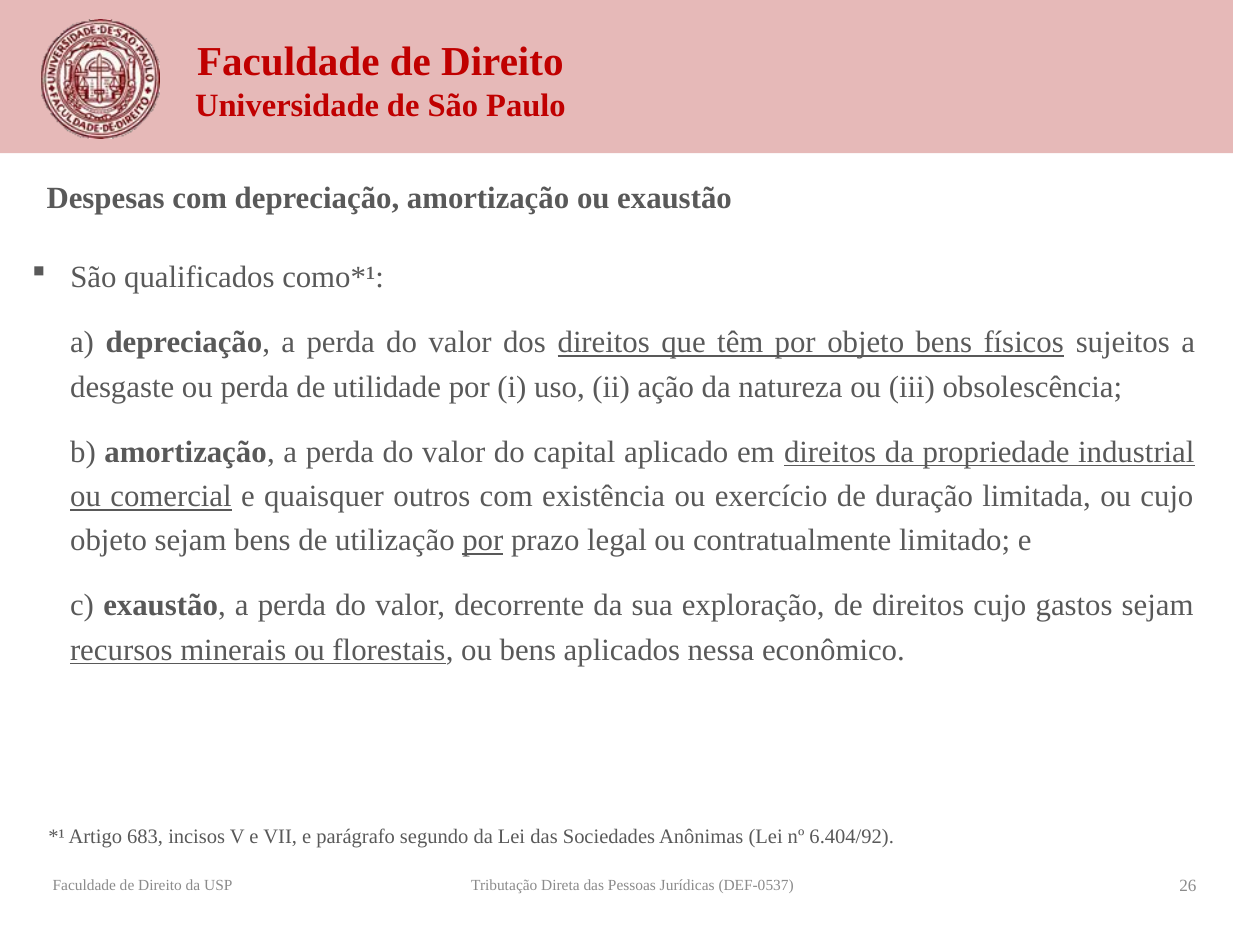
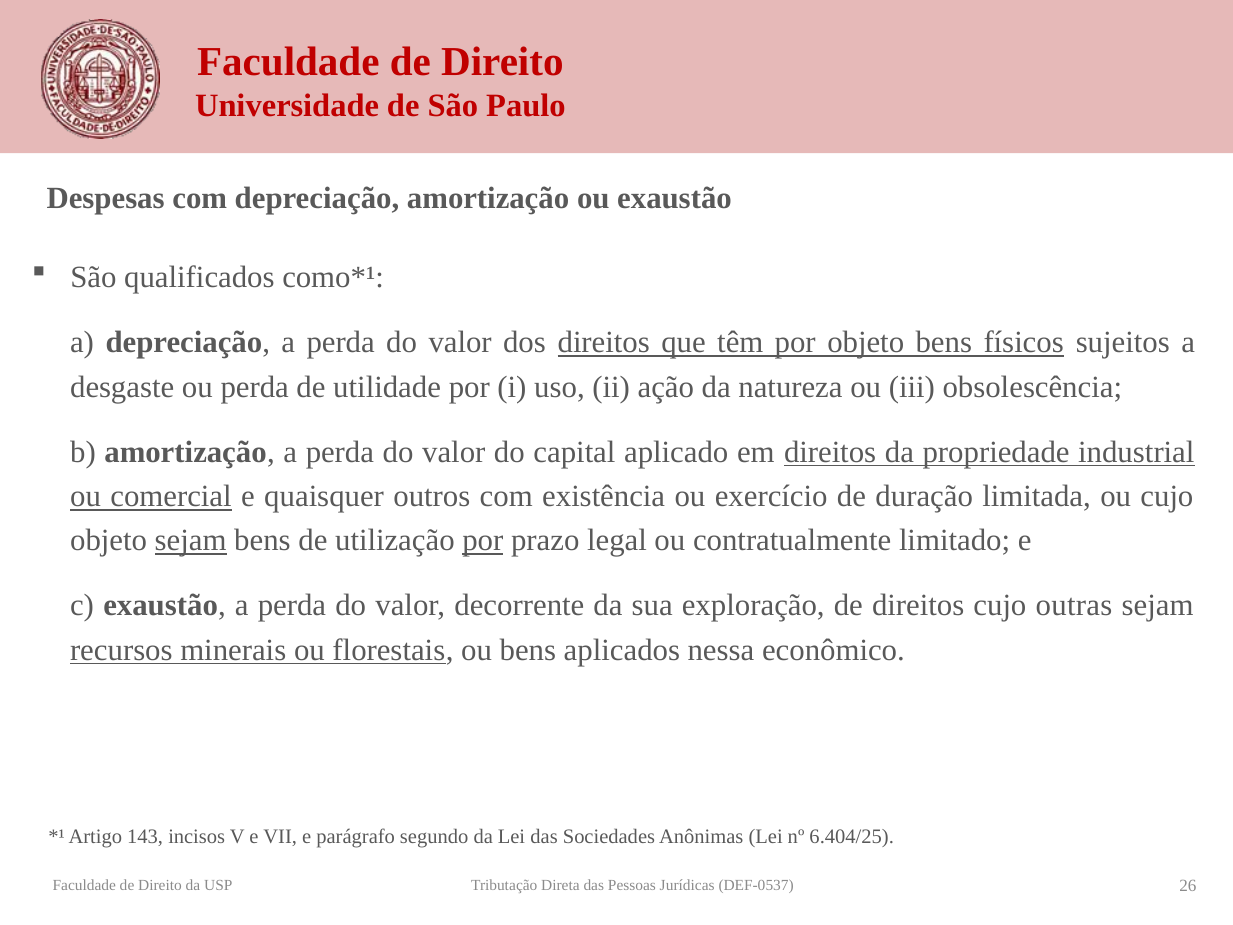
sejam underline: none -> present (191, 541)
gastos: gastos -> outras (1074, 605)
683: 683 -> 143 (145, 837)
6.404/92: 6.404/92 -> 6.404/25 (852, 837)
